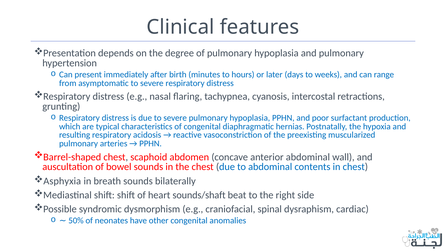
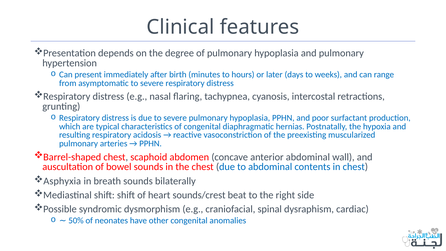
sounds/shaft: sounds/shaft -> sounds/crest (199, 195)
